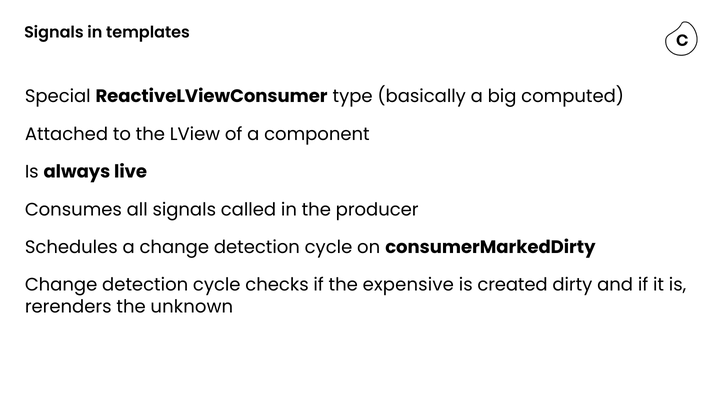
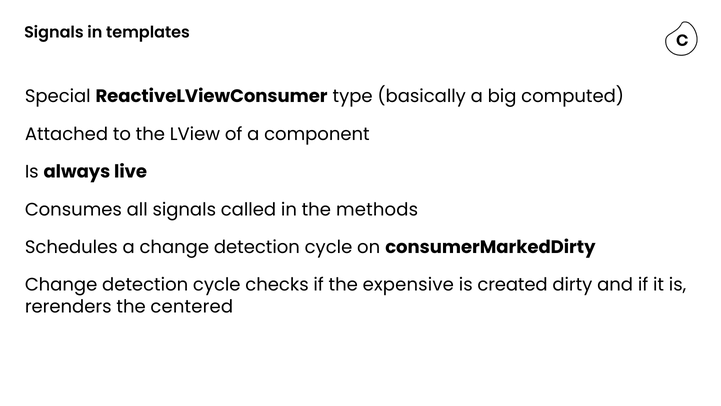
producer: producer -> methods (377, 209)
unknown: unknown -> centered (192, 306)
